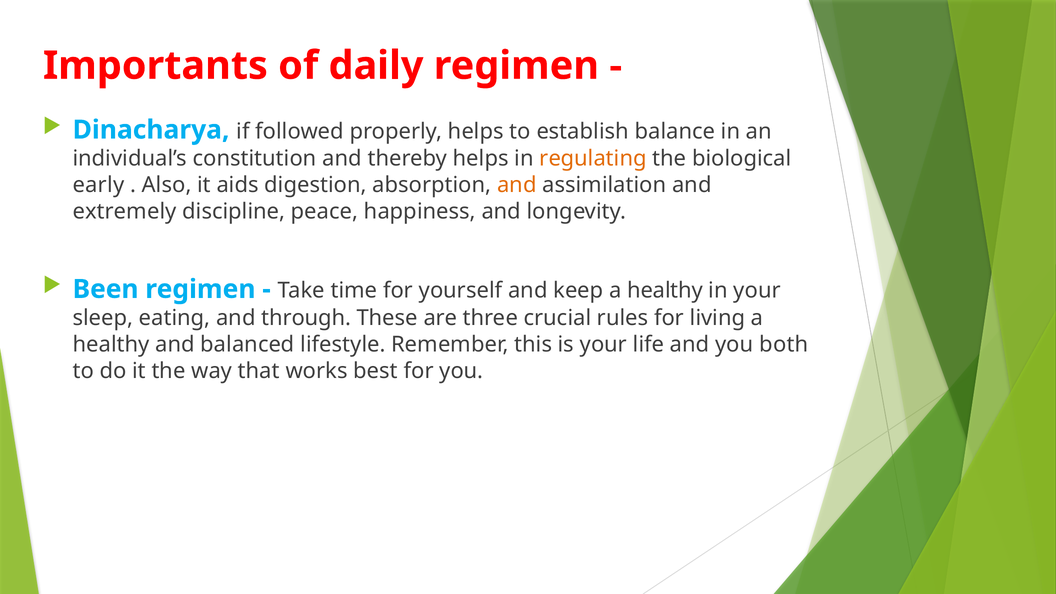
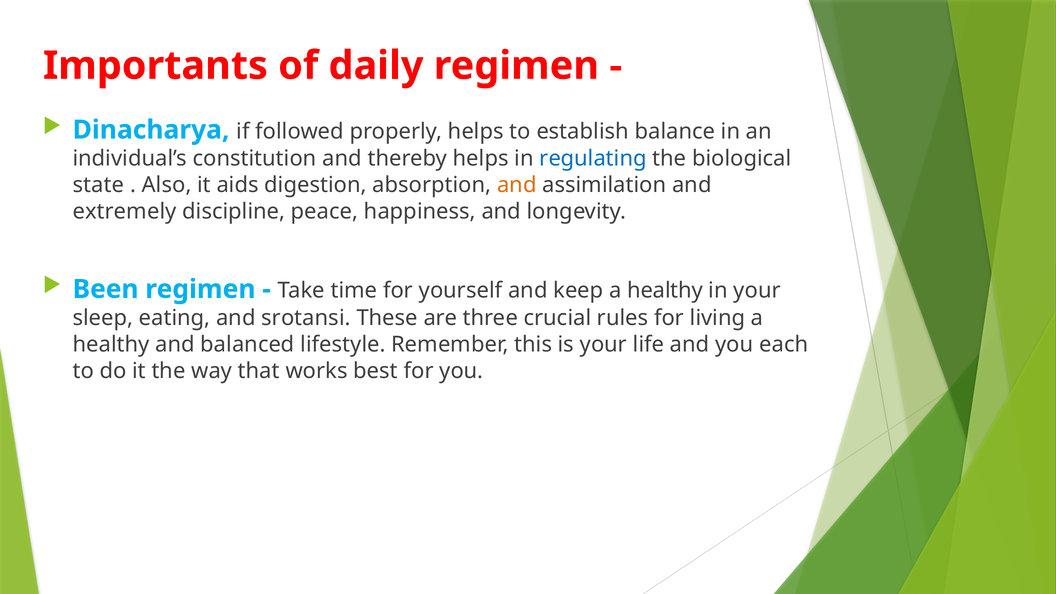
regulating colour: orange -> blue (593, 159)
early: early -> state (98, 185)
through: through -> srotansi (306, 318)
both: both -> each (784, 344)
